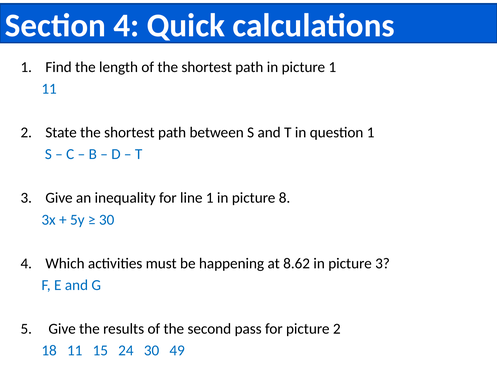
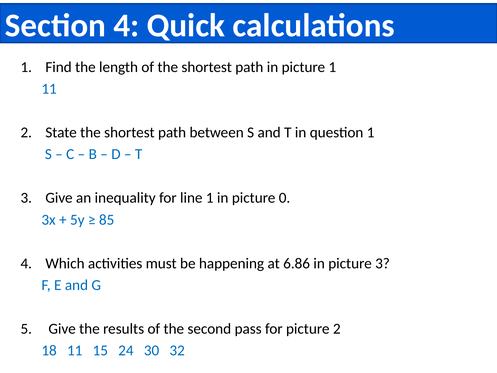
8: 8 -> 0 (285, 198)
30: 30 -> 85 (107, 220)
8.62: 8.62 -> 6.86 (297, 263)
49: 49 -> 32 (177, 350)
